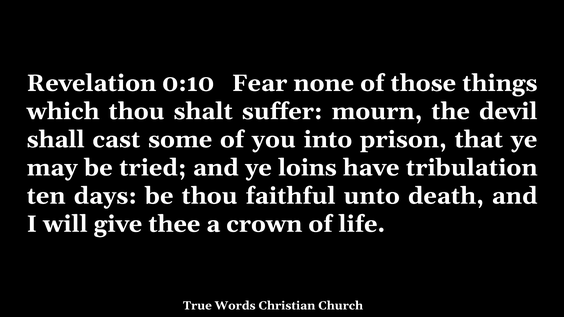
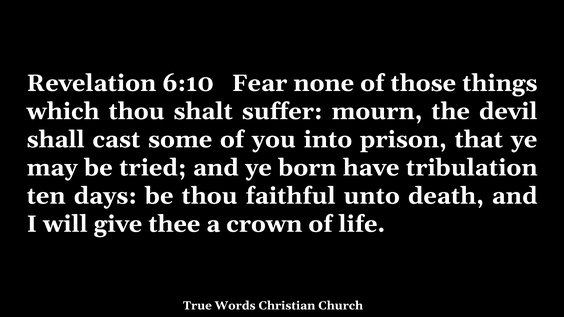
0:10: 0:10 -> 6:10 (188, 83)
loins: loins -> born (307, 168)
